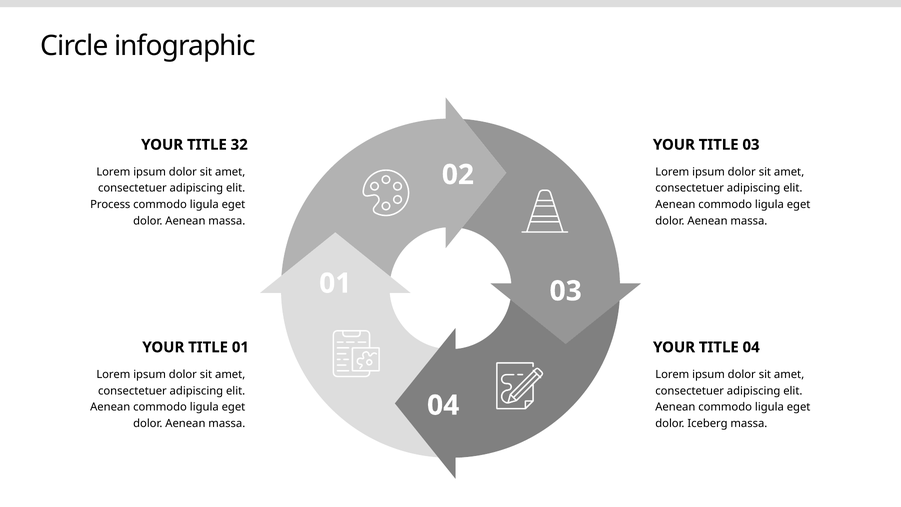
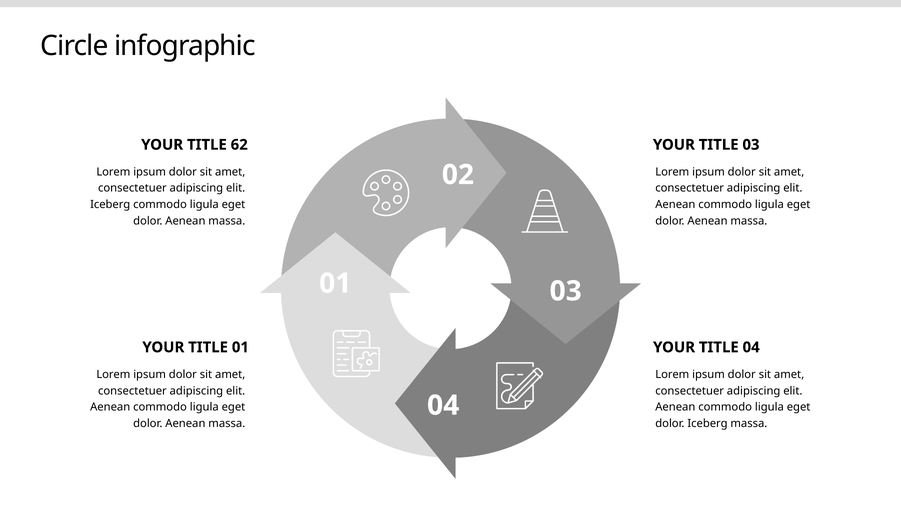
32: 32 -> 62 (239, 145)
Process: Process -> Iceberg (110, 205)
